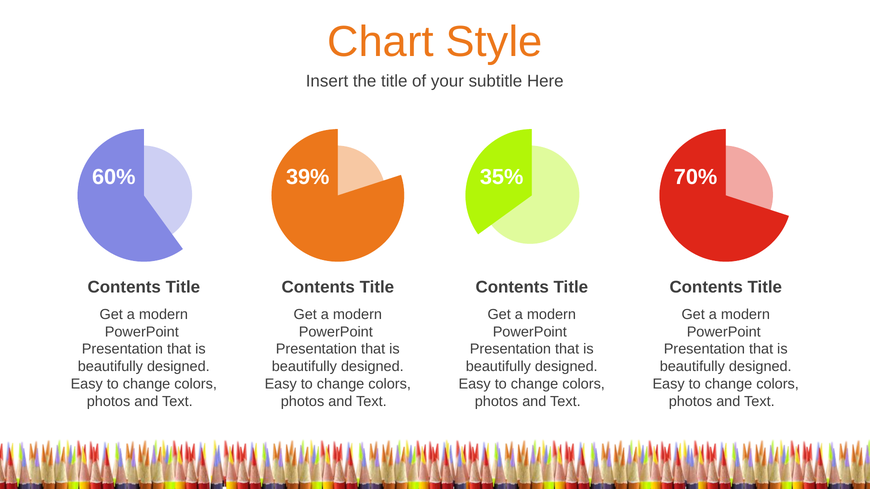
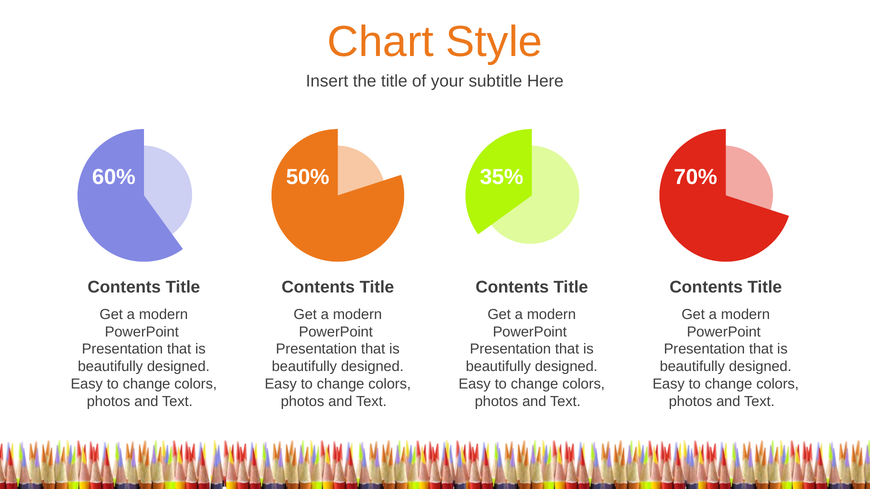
39%: 39% -> 50% (308, 177)
